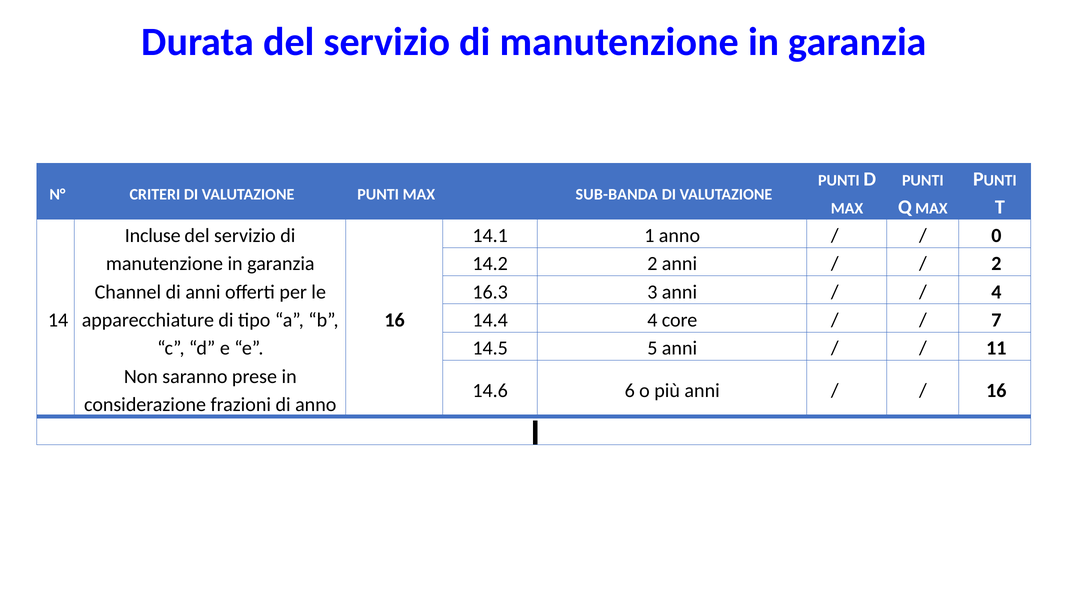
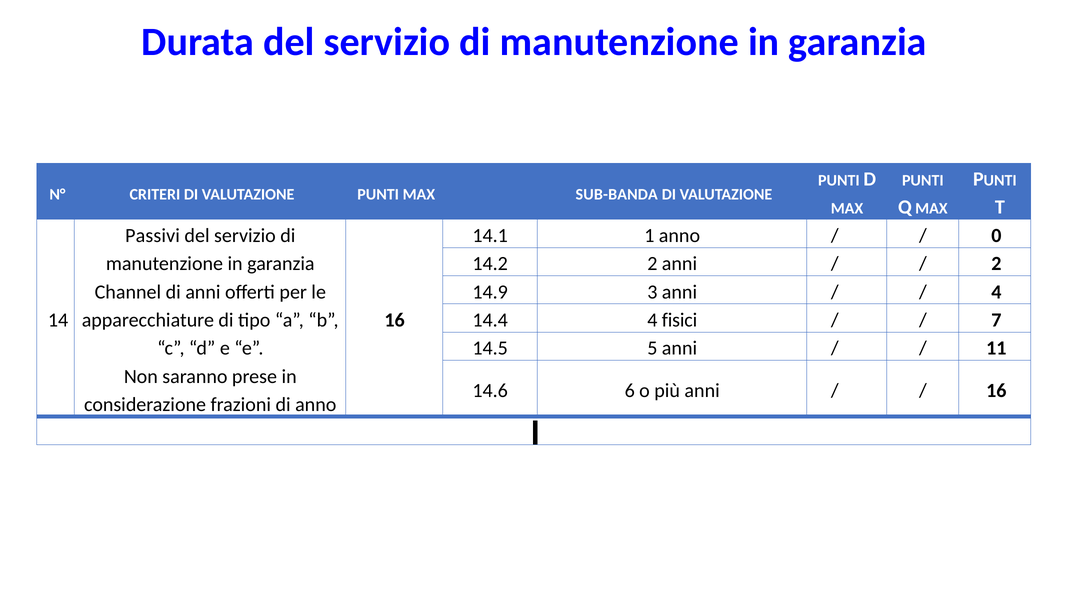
Incluse: Incluse -> Passivi (153, 235)
16.3: 16.3 -> 14.9 (490, 292)
core: core -> fisici (680, 320)
